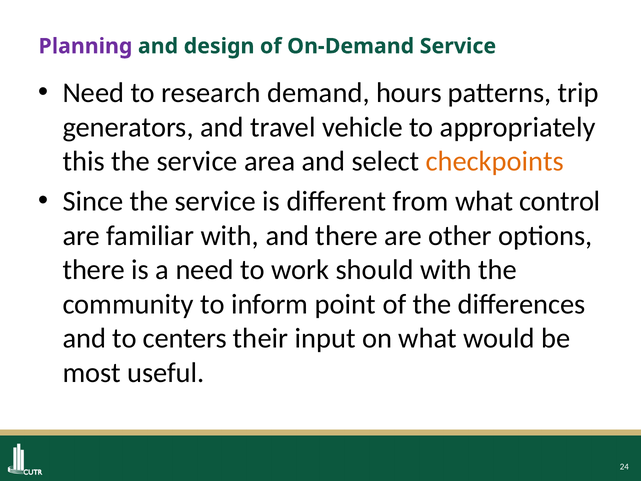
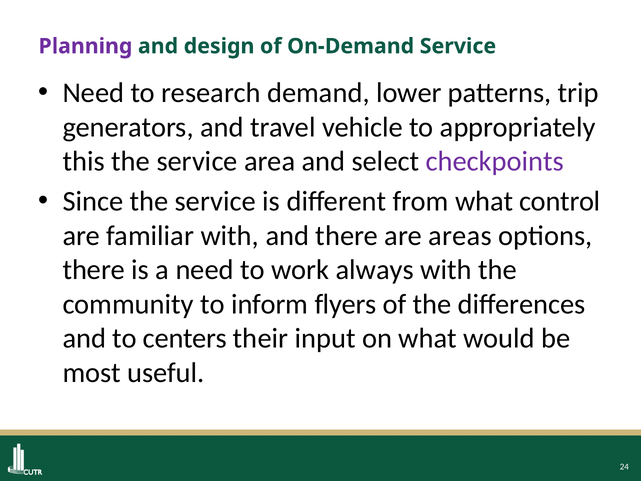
hours: hours -> lower (409, 93)
checkpoints colour: orange -> purple (495, 161)
other: other -> areas (460, 236)
should: should -> always (375, 270)
point: point -> flyers (346, 304)
